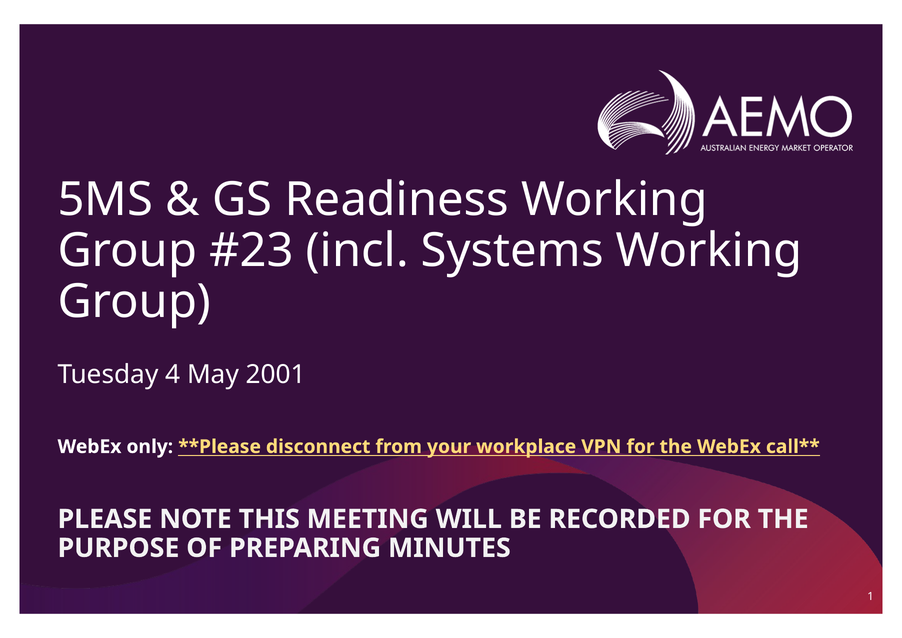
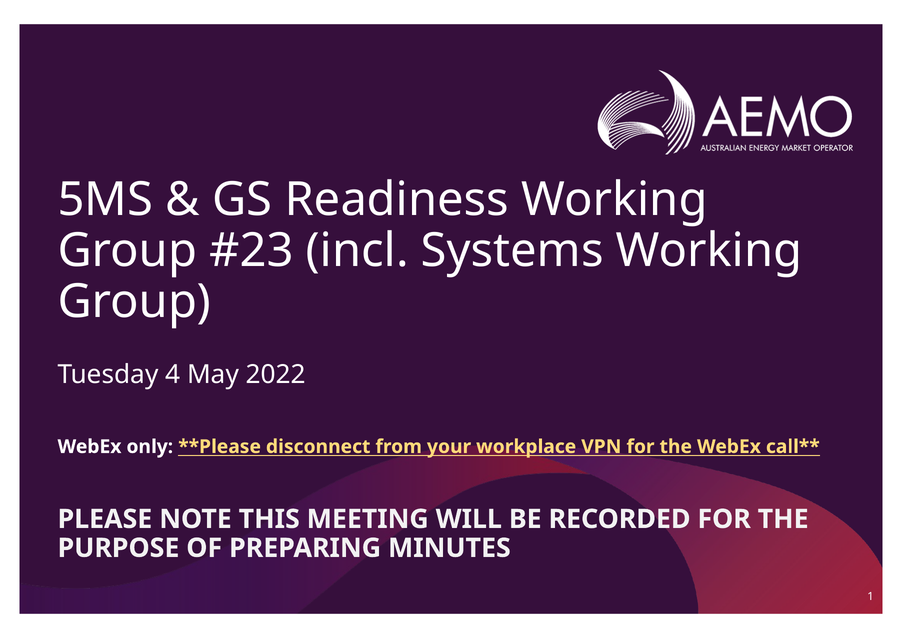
2001: 2001 -> 2022 (276, 375)
